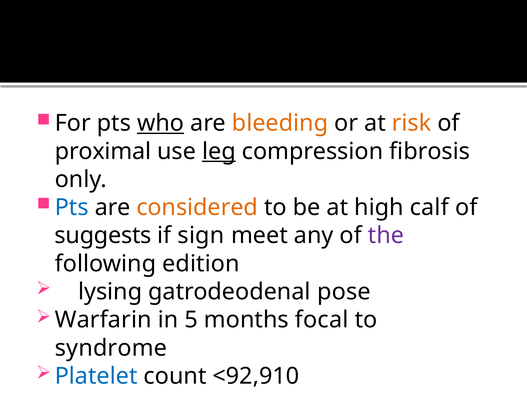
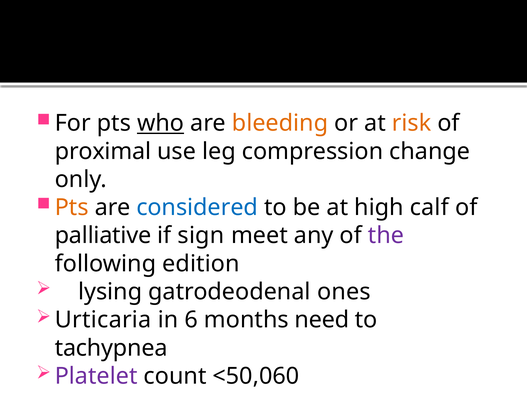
leg underline: present -> none (219, 151)
fibrosis: fibrosis -> change (430, 151)
Pts colour: blue -> orange (72, 208)
considered colour: orange -> blue (197, 208)
suggests: suggests -> palliative (103, 236)
pose: pose -> ones (344, 292)
Warfarin: Warfarin -> Urticaria (103, 320)
5: 5 -> 6 (191, 320)
focal: focal -> need (322, 320)
syndrome: syndrome -> tachypnea (111, 348)
Platelet colour: blue -> purple (96, 376)
<92,910: <92,910 -> <50,060 (256, 376)
